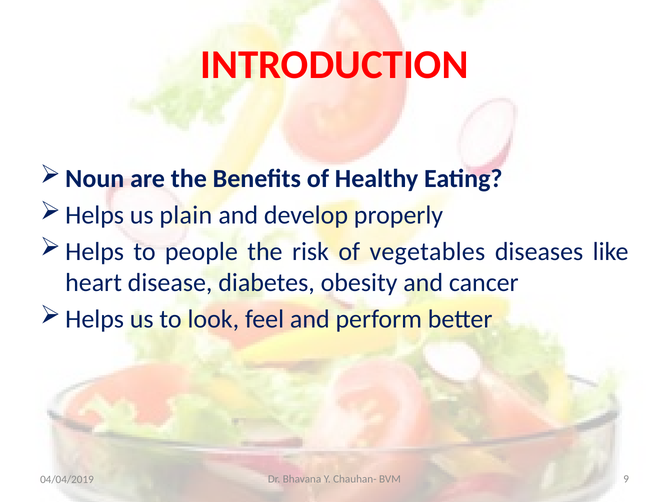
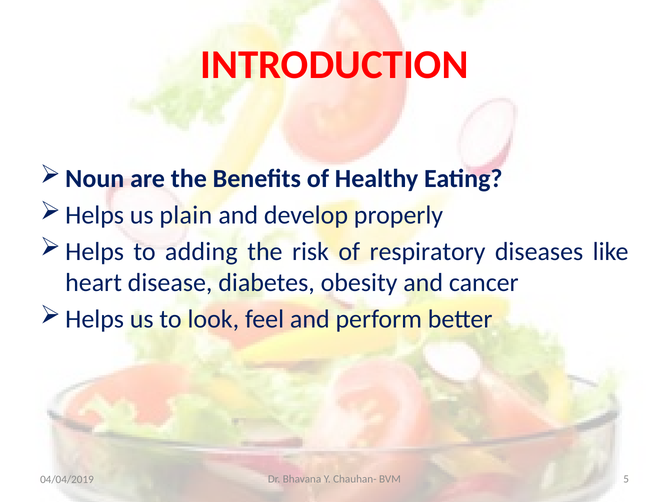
people: people -> adding (201, 251)
vegetables: vegetables -> respiratory (427, 251)
9: 9 -> 5 (626, 479)
